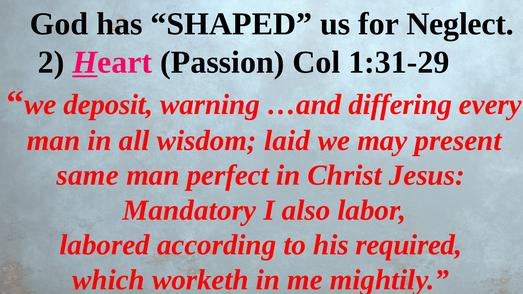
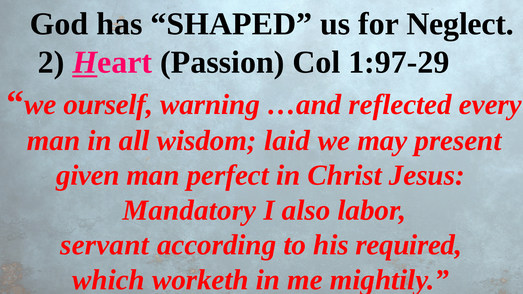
1:31-29: 1:31-29 -> 1:97-29 (399, 62)
deposit: deposit -> ourself (108, 105)
differing: differing -> reflected (400, 105)
same: same -> given (88, 175)
labored: labored -> servant (105, 245)
